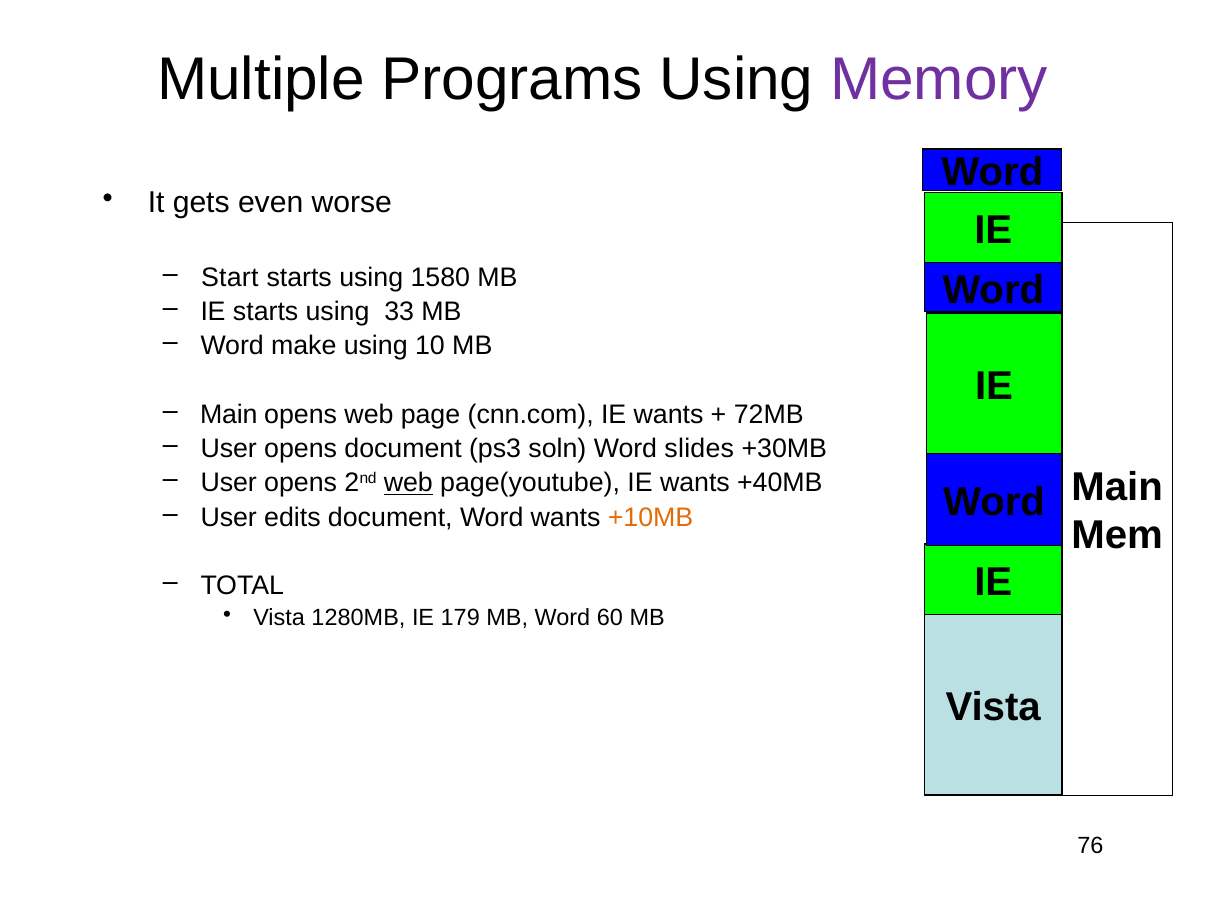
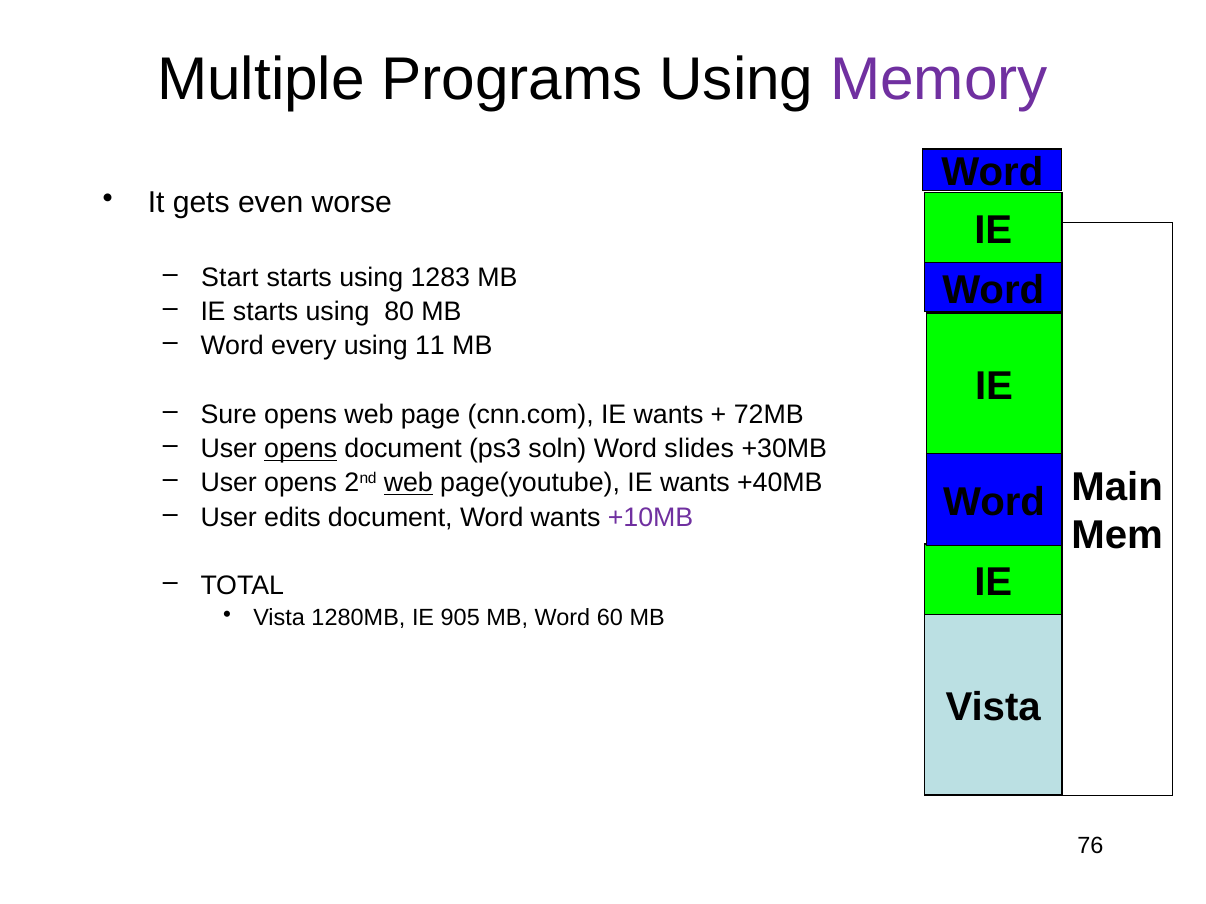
1580: 1580 -> 1283 (440, 278)
33: 33 -> 80 (399, 312)
make: make -> every (304, 346)
10: 10 -> 11 (430, 346)
Main: Main -> Sure (229, 415)
opens underline: none -> present (301, 449)
+10MB colour: orange -> purple (651, 518)
179: 179 -> 905 (460, 618)
